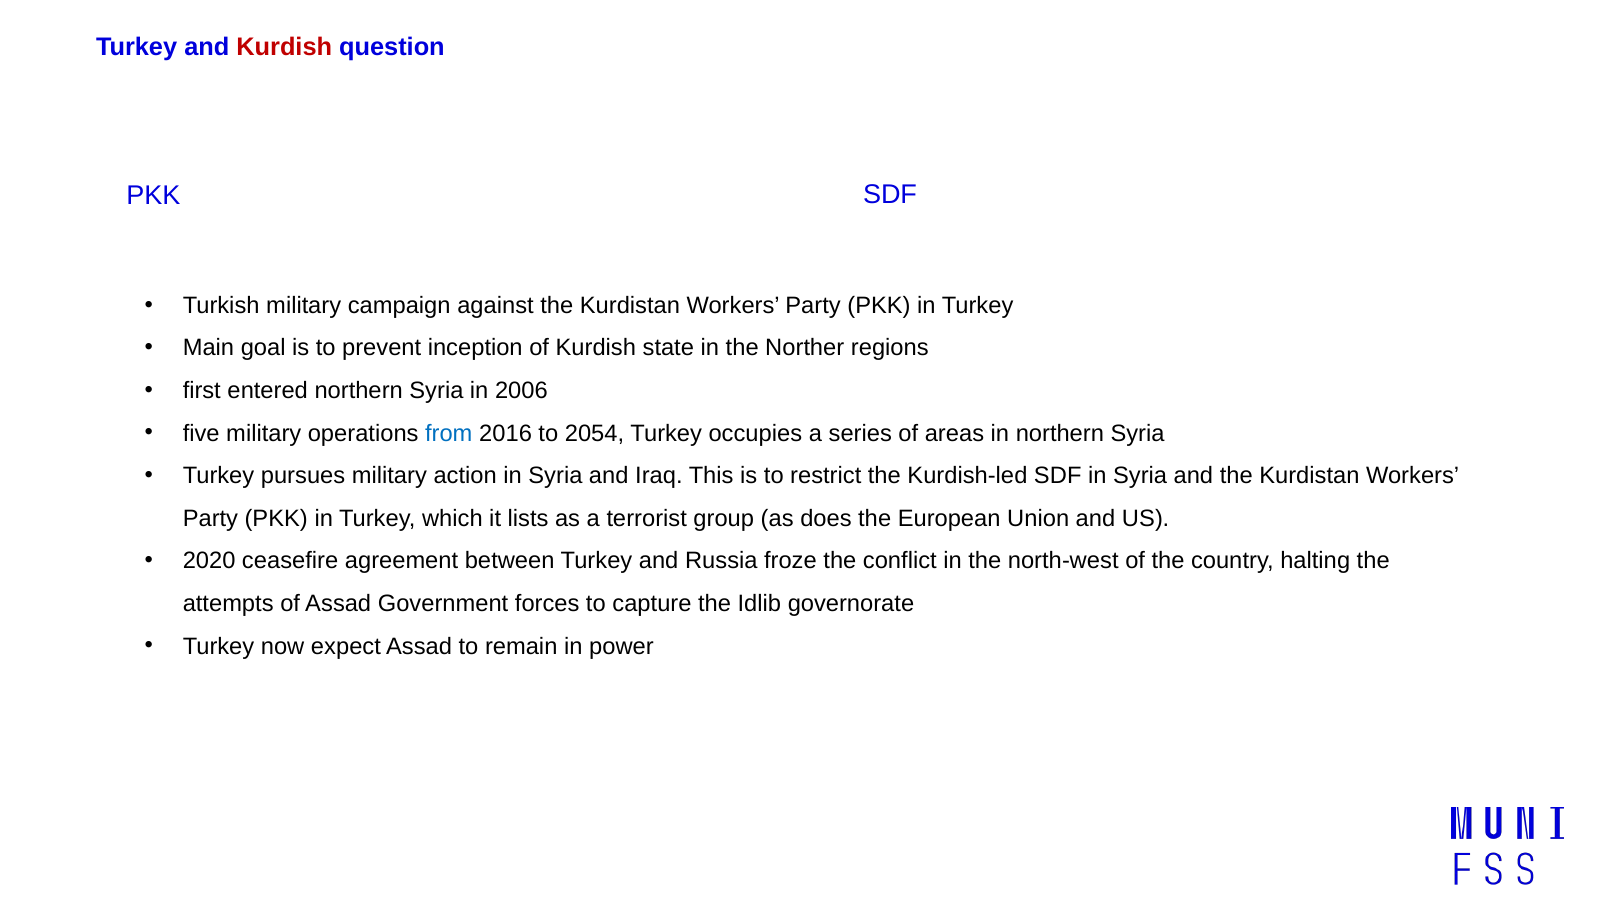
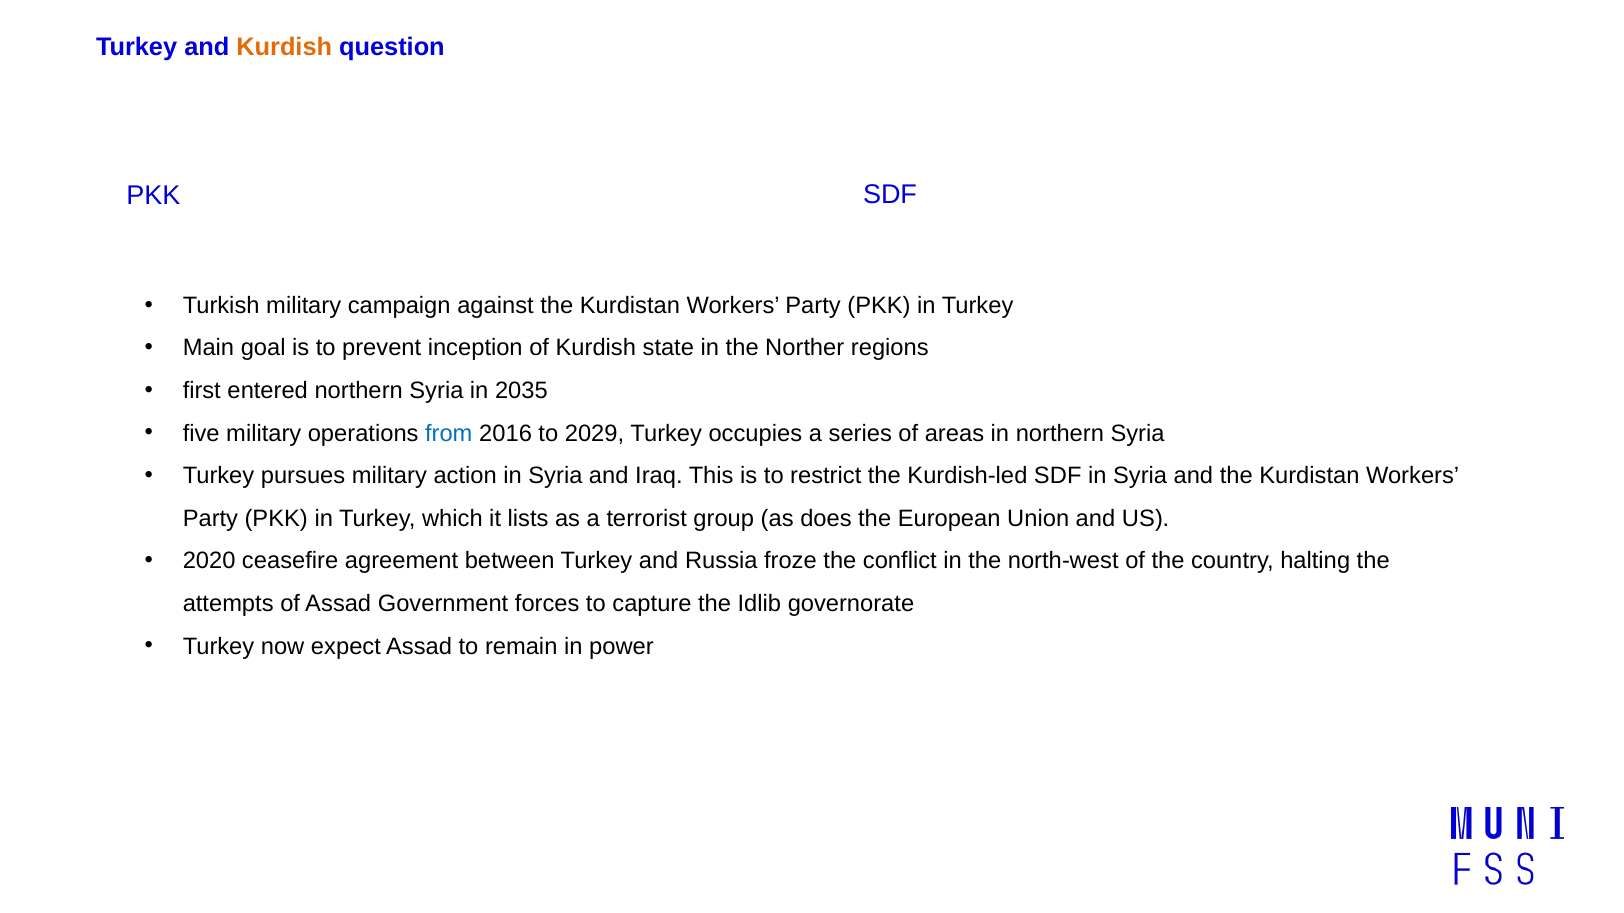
Kurdish colour: red -> orange (284, 47)
2006: 2006 -> 2035 (521, 391)
2054: 2054 -> 2029 (595, 434)
